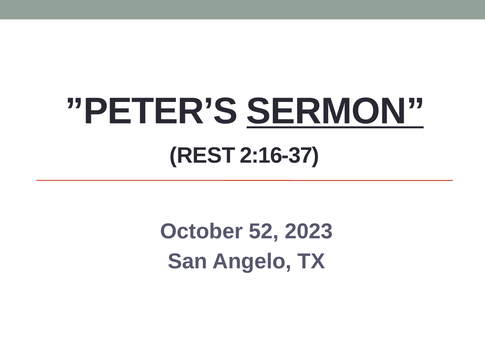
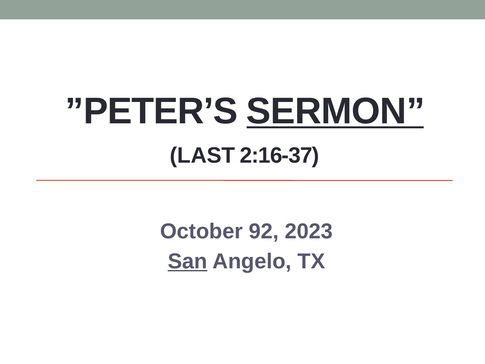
REST: REST -> LAST (202, 156)
52: 52 -> 92 (264, 231)
San underline: none -> present (188, 261)
